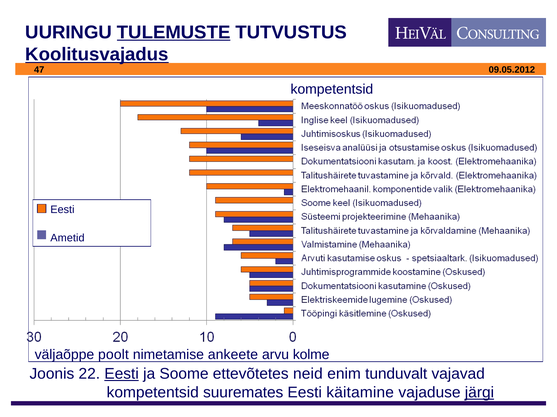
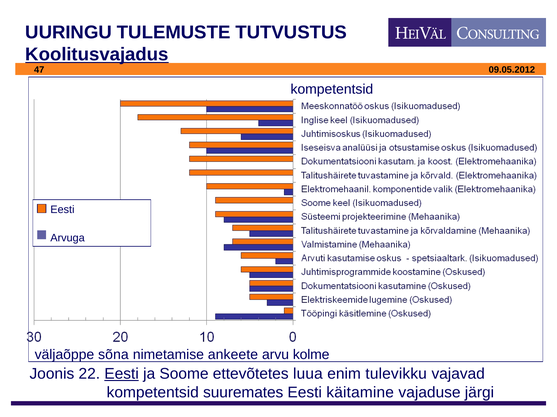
TULEMUSTE underline: present -> none (174, 32)
Ametid: Ametid -> Arvuga (68, 238)
poolt: poolt -> sõna (113, 355)
neid: neid -> luua (308, 375)
tunduvalt: tunduvalt -> tulevikku (396, 375)
järgi underline: present -> none (479, 393)
